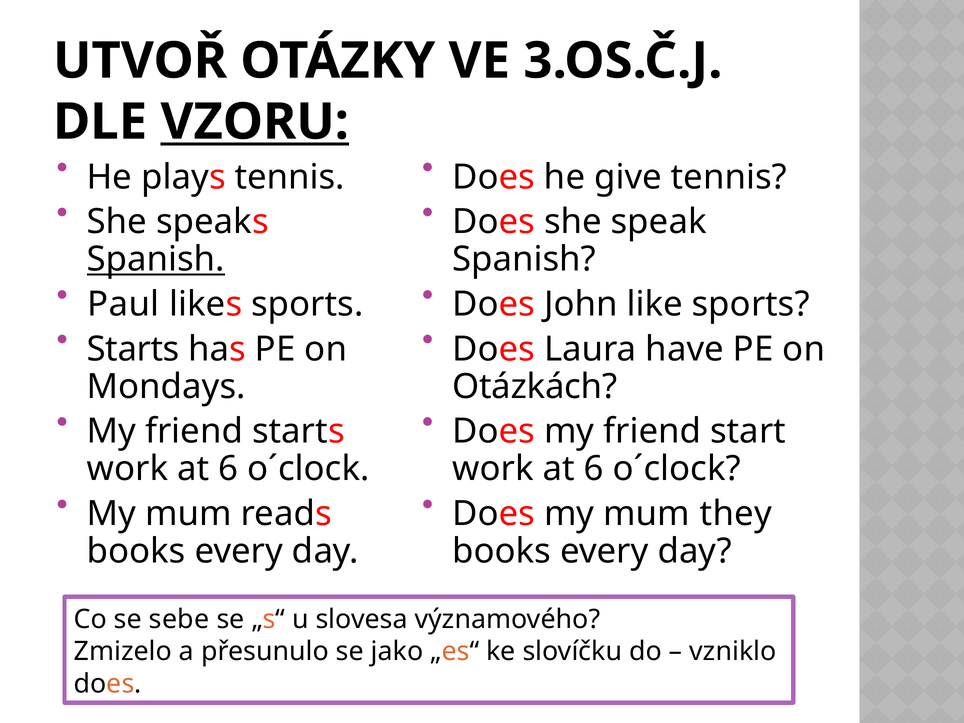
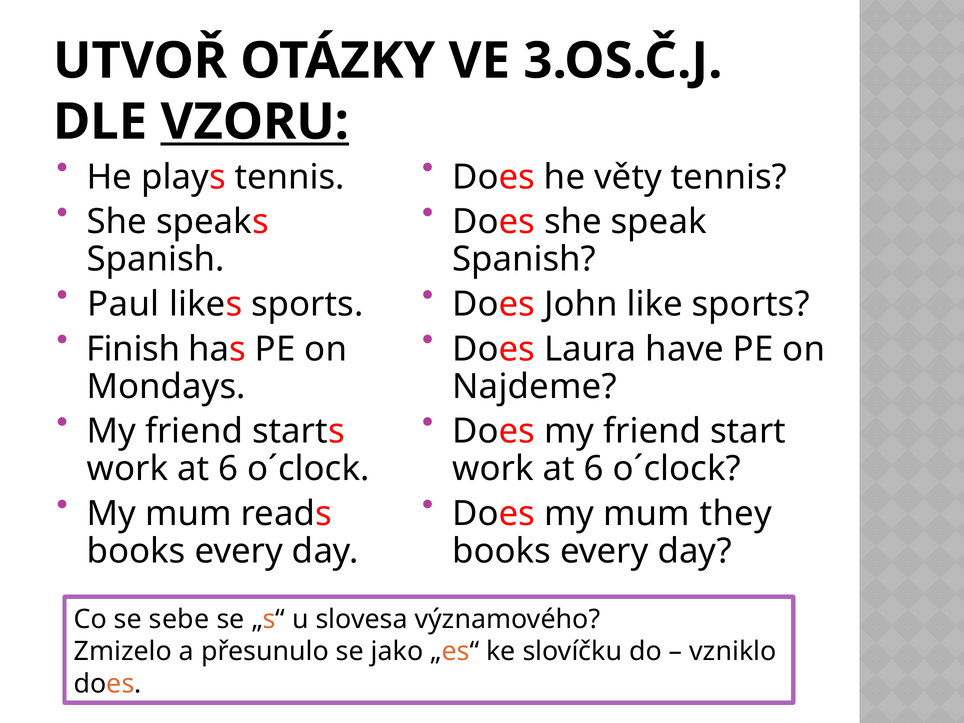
give: give -> věty (628, 177)
Spanish underline: present -> none (156, 259)
Starts: Starts -> Finish (133, 349)
Otázkách: Otázkách -> Najdeme (535, 387)
